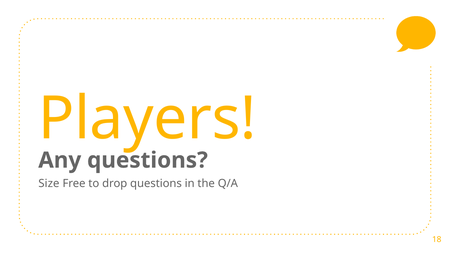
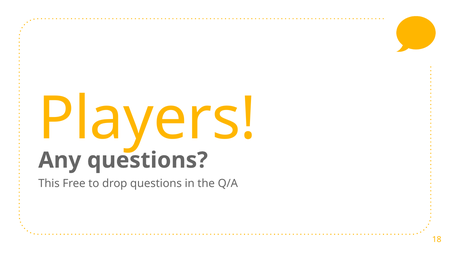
Size: Size -> This (49, 184)
